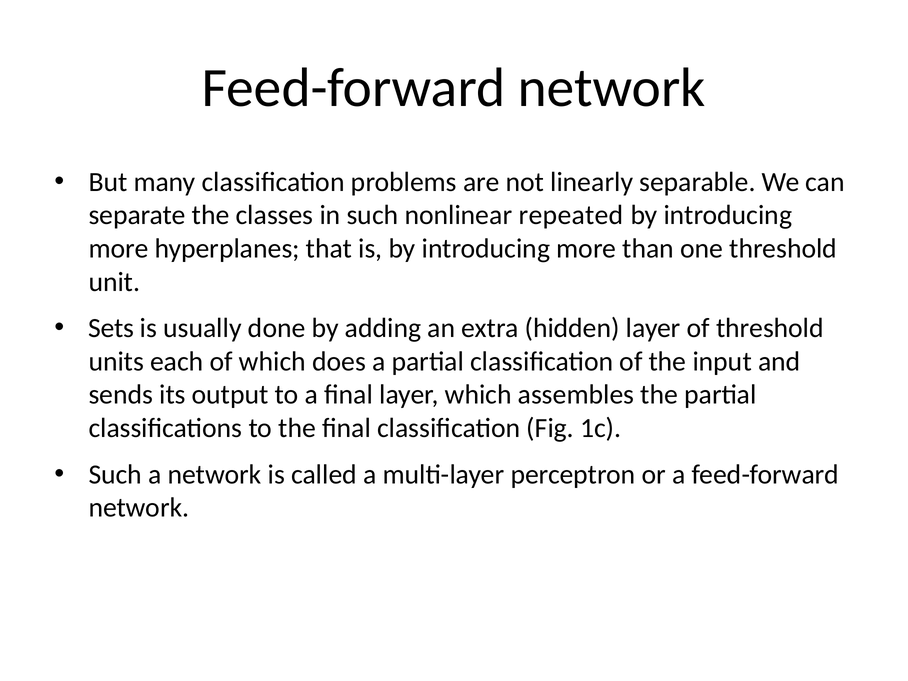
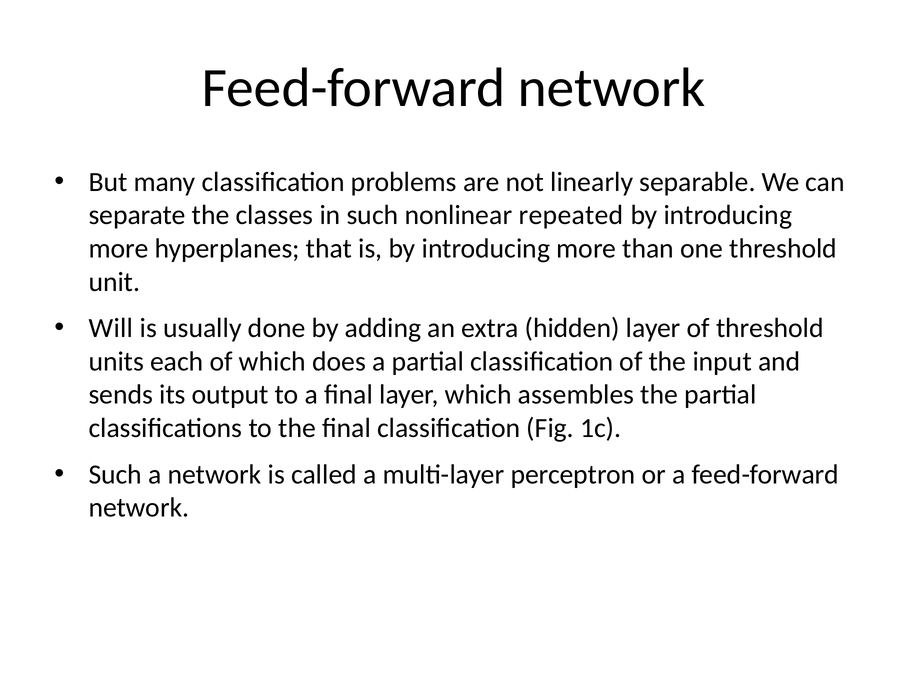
Sets: Sets -> Will (111, 328)
